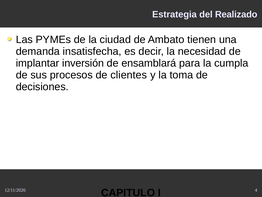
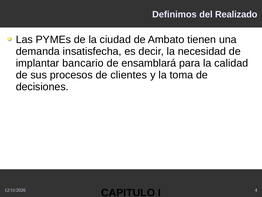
Estrategia: Estrategia -> Definimos (174, 14)
inversión: inversión -> bancario (83, 63)
cumpla: cumpla -> calidad (231, 63)
